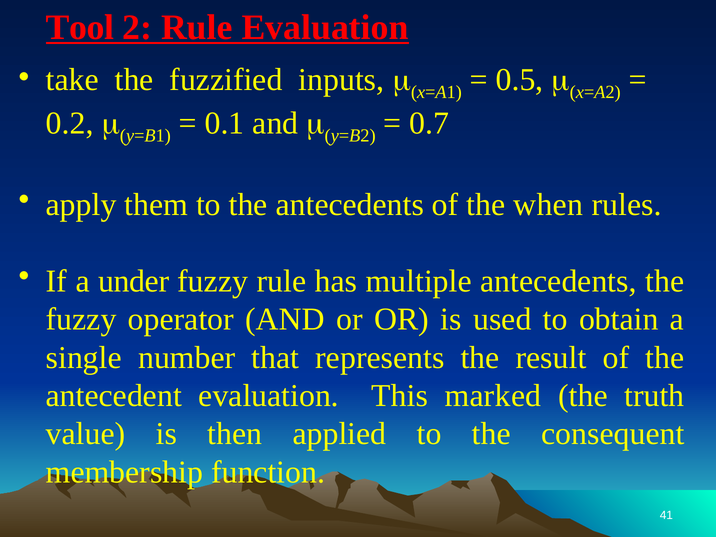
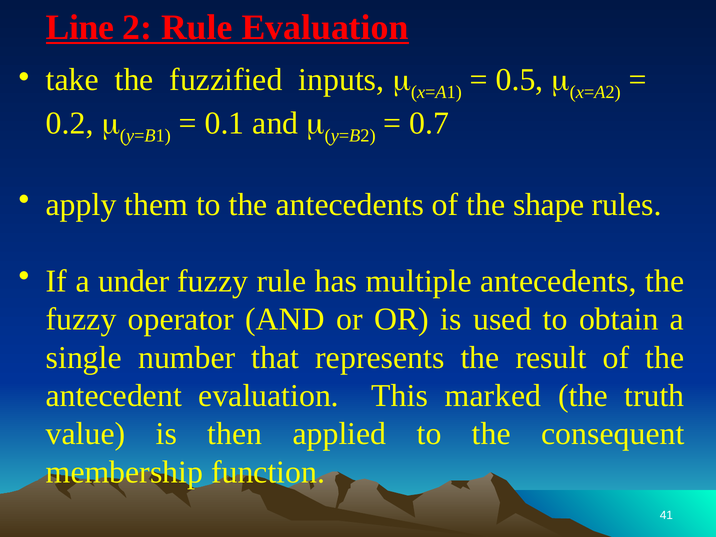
Tool: Tool -> Line (80, 27)
when: when -> shape (549, 205)
